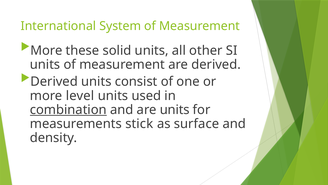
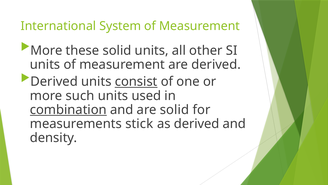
consist underline: none -> present (136, 81)
level: level -> such (80, 95)
are units: units -> solid (175, 109)
as surface: surface -> derived (197, 124)
